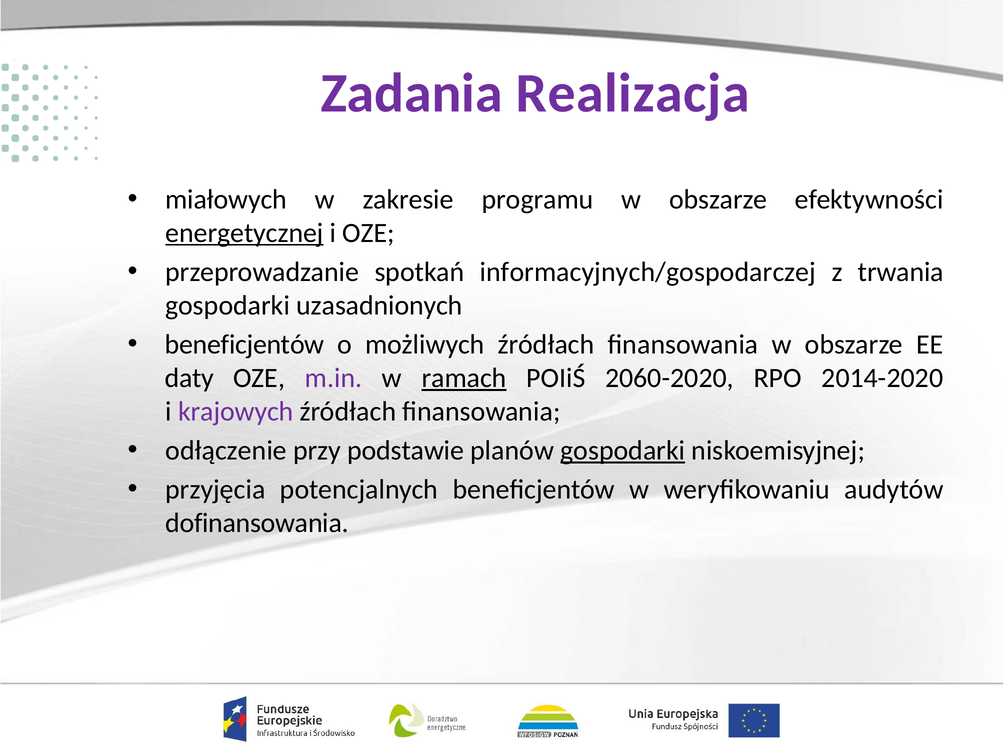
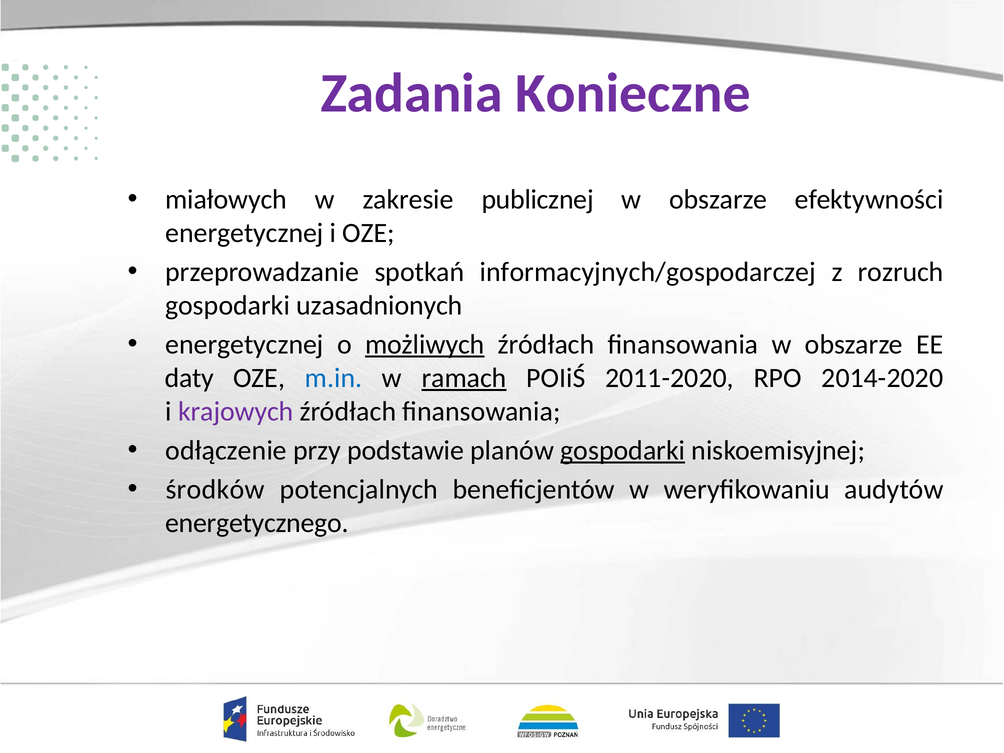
Realizacja: Realizacja -> Konieczne (633, 93)
programu: programu -> publicznej (538, 199)
energetycznej underline: present -> none (244, 233)
trwania: trwania -> rozruch (901, 272)
beneficjentów: beneficjentów -> energetycznej (245, 344)
możliwych underline: none -> present (425, 344)
m.in colour: purple -> blue (334, 378)
2060-2020: 2060-2020 -> 2011-2020 (669, 378)
przyjęcia: przyjęcia -> środków (215, 490)
dofinansowania: dofinansowania -> energetycznego (257, 523)
